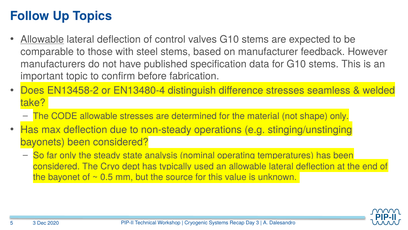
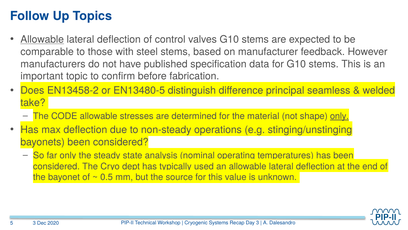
EN13480-4: EN13480-4 -> EN13480-5 (139, 90)
difference stresses: stresses -> principal (285, 90)
only underline: none -> present (339, 116)
